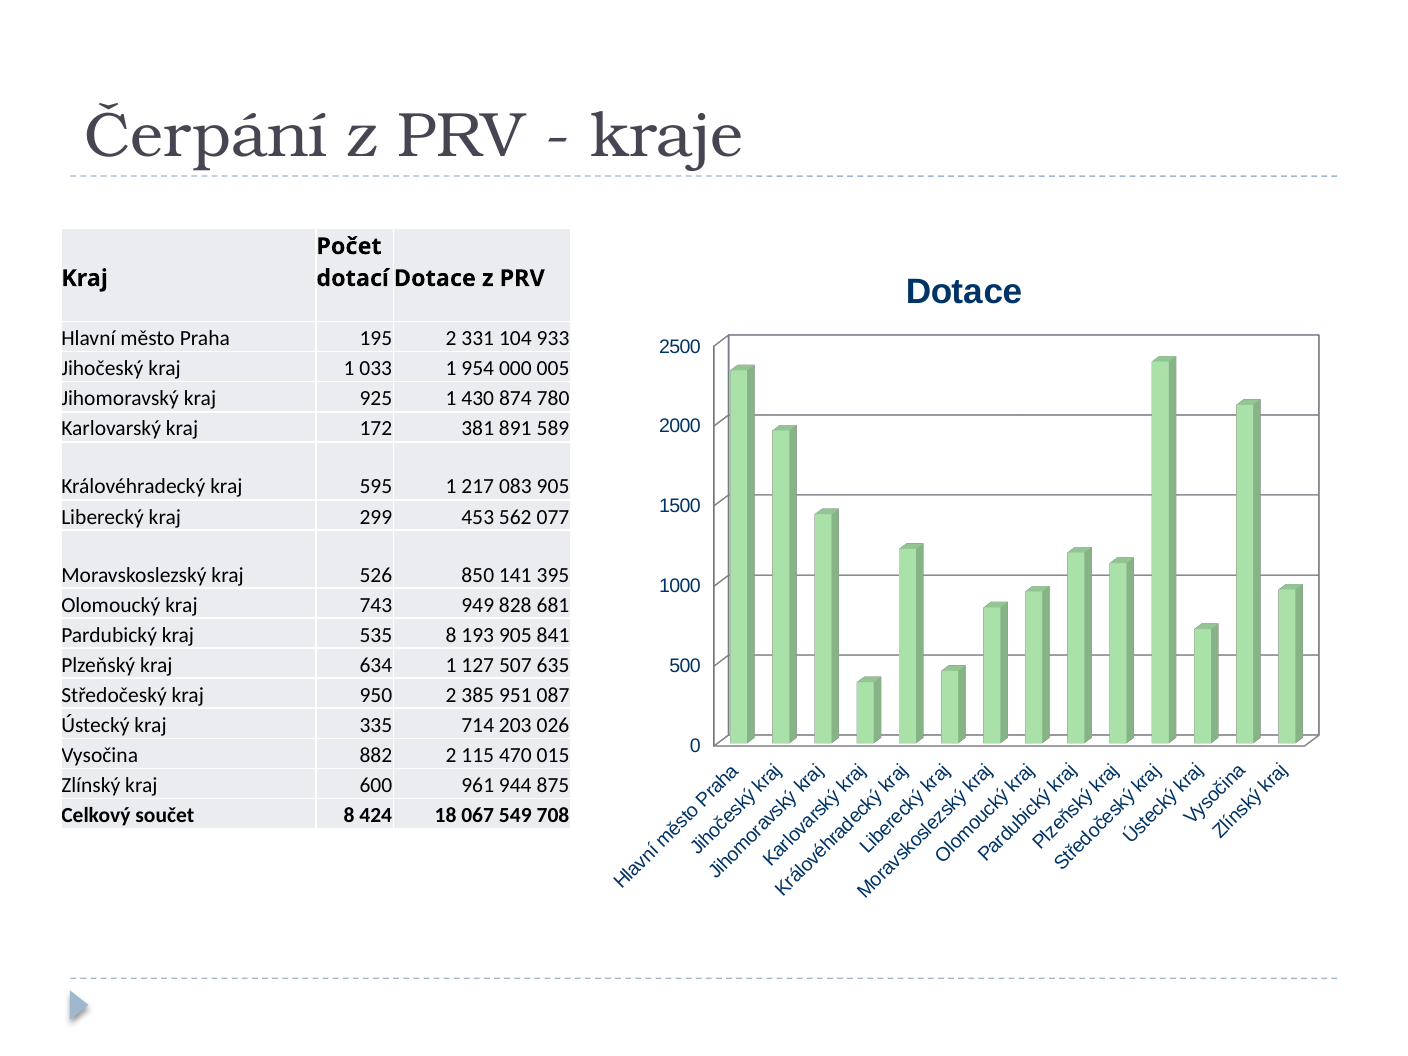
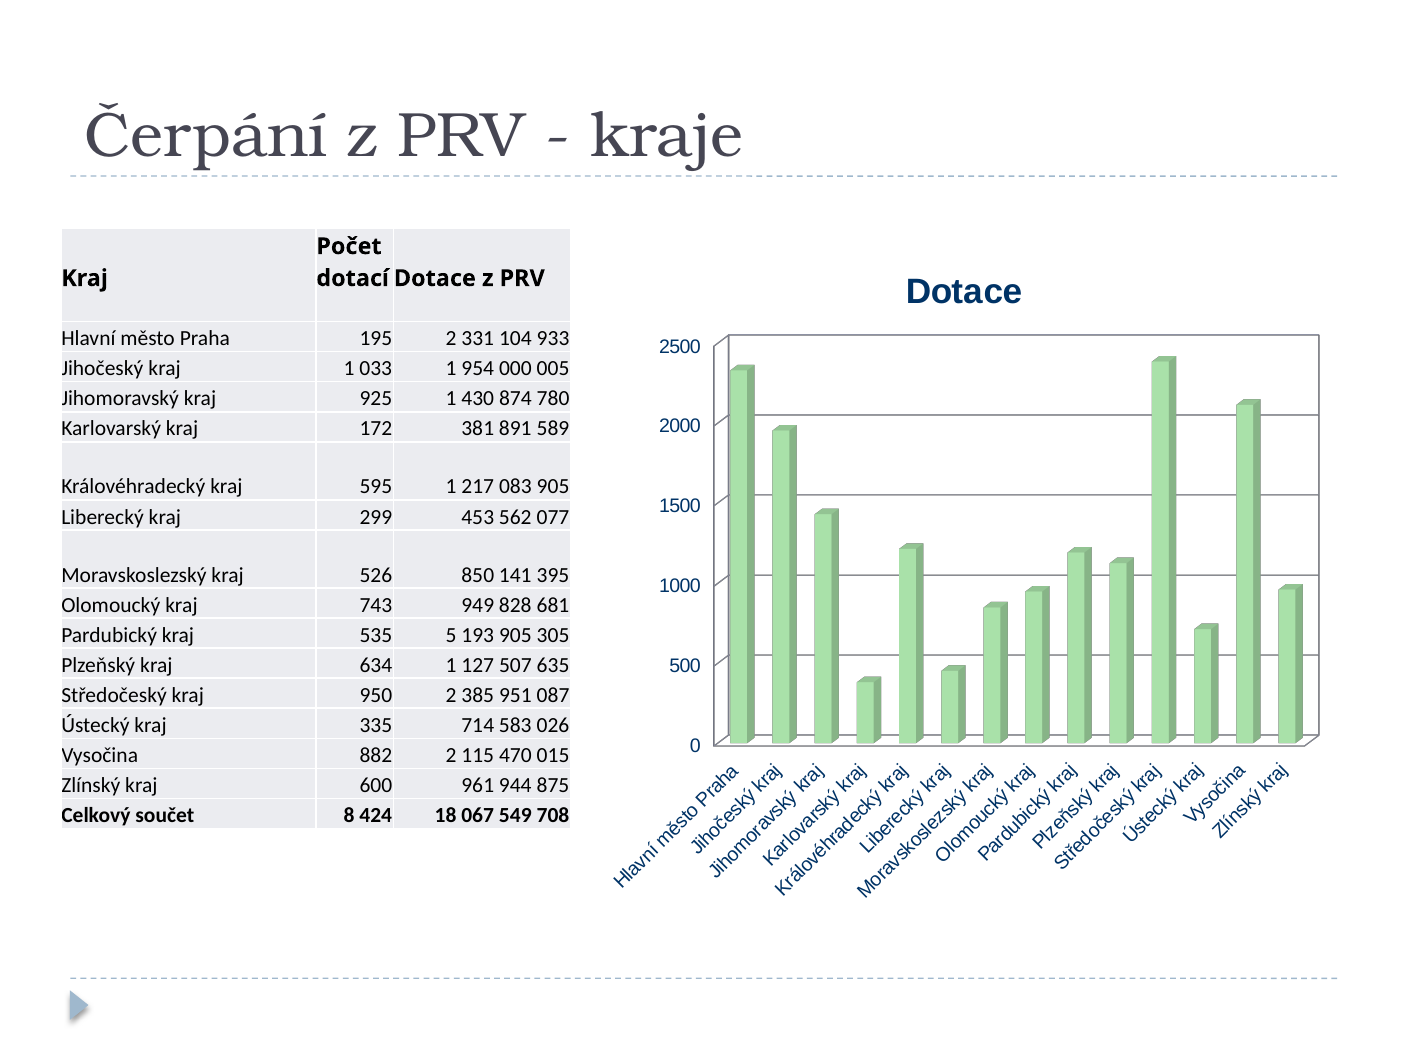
535 8: 8 -> 5 (451, 635)
841: 841 -> 305 (553, 635)
203: 203 -> 583 (515, 725)
